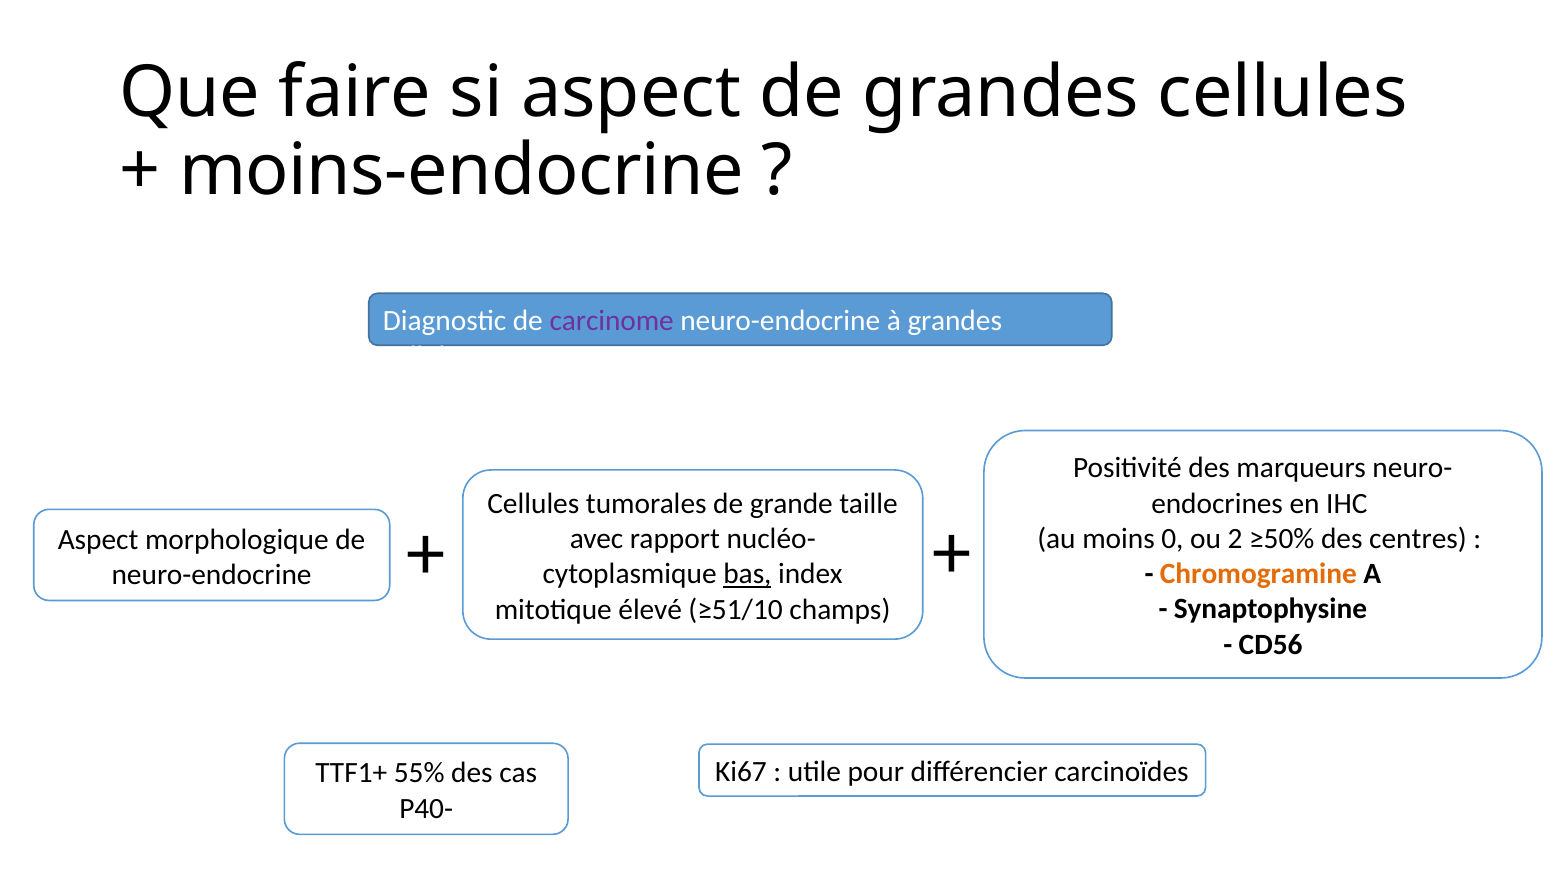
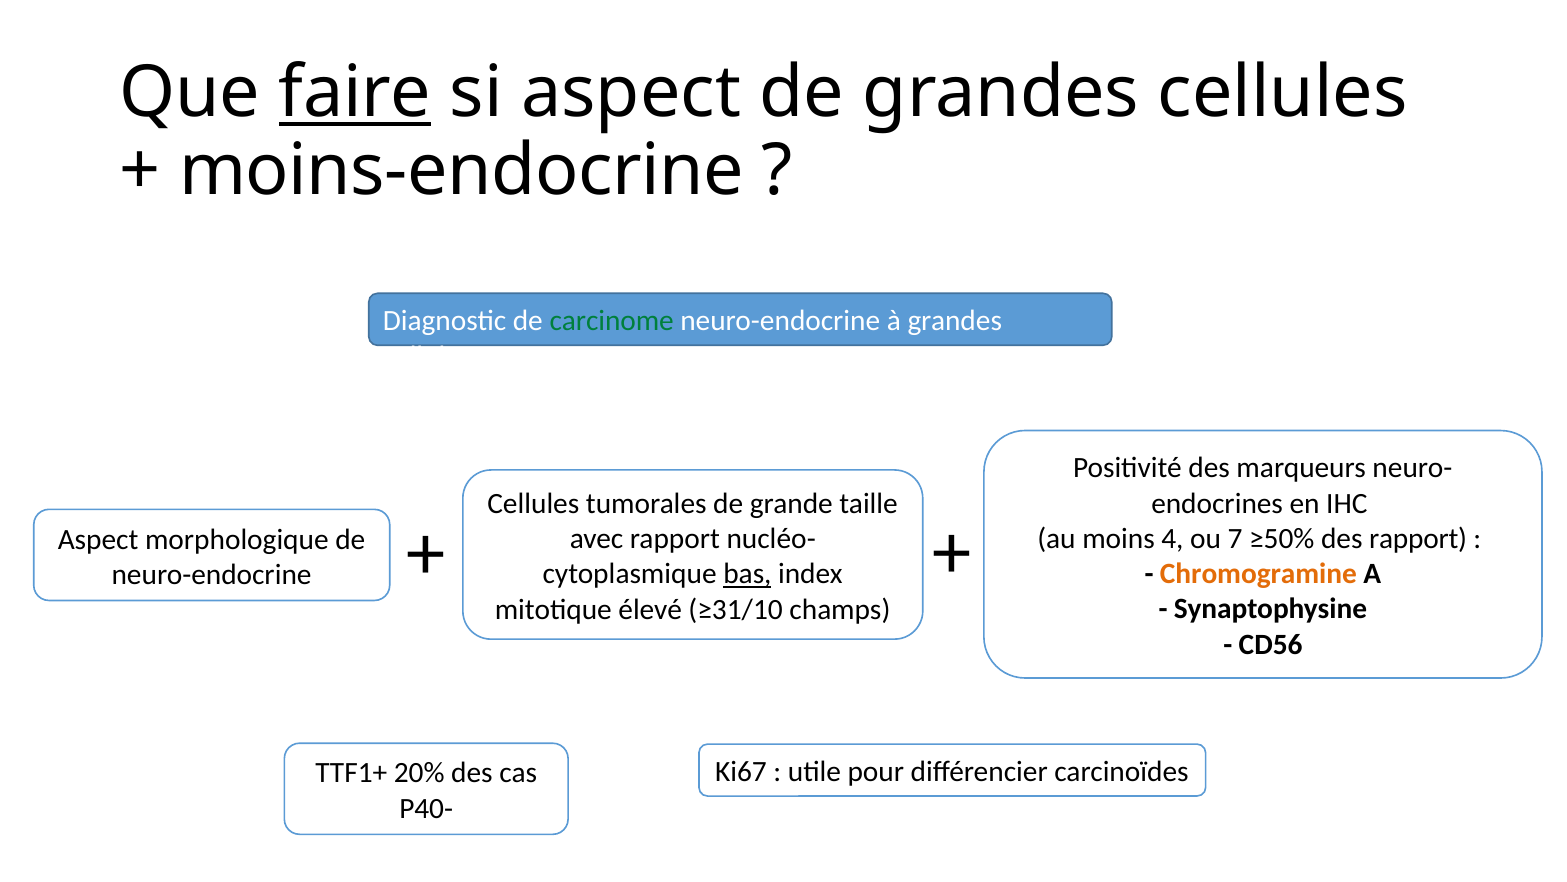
faire underline: none -> present (355, 93)
carcinome colour: purple -> green (612, 321)
0: 0 -> 4 (1172, 538)
2: 2 -> 7 (1235, 538)
des centres: centres -> rapport (1418, 538)
≥51/10: ≥51/10 -> ≥31/10 (736, 609)
55%: 55% -> 20% (419, 773)
